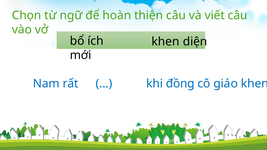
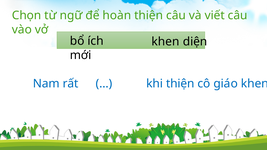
khi đồng: đồng -> thiện (180, 84)
